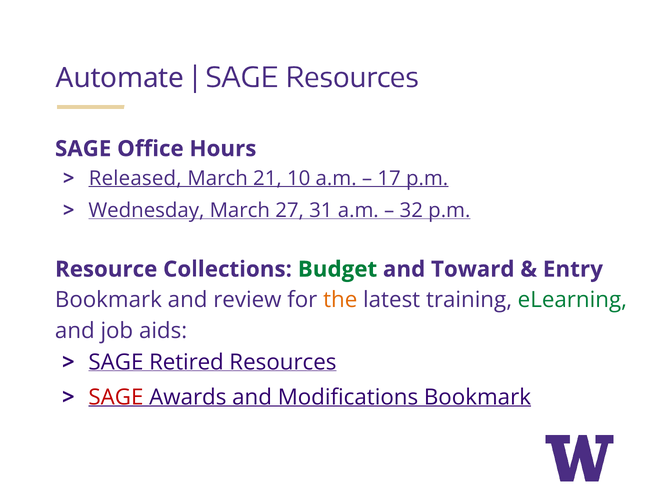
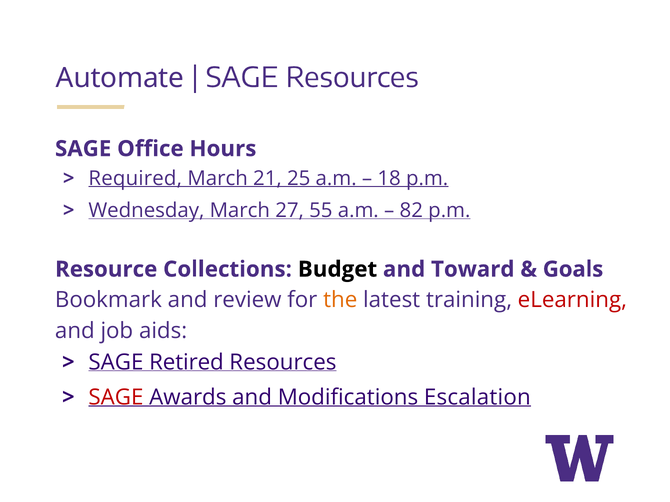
Released: Released -> Required (135, 179)
10: 10 -> 25 (299, 179)
17: 17 -> 18 (389, 179)
31: 31 -> 55 (321, 211)
32: 32 -> 82 (411, 211)
Budget colour: green -> black (337, 270)
Entry: Entry -> Goals (573, 270)
eLearning colour: green -> red (572, 300)
Modifications Bookmark: Bookmark -> Escalation (477, 398)
